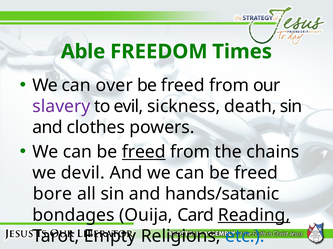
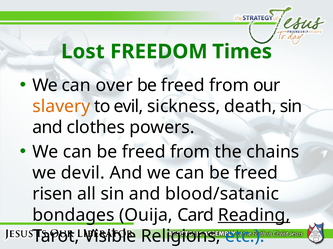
Able: Able -> Lost (83, 52)
slavery colour: purple -> orange (61, 107)
freed underline: present -> none (144, 152)
bore: bore -> risen (53, 195)
hands/satanic: hands/satanic -> blood/satanic (222, 195)
Empty: Empty -> Visible (110, 237)
